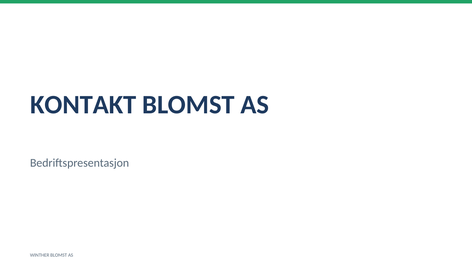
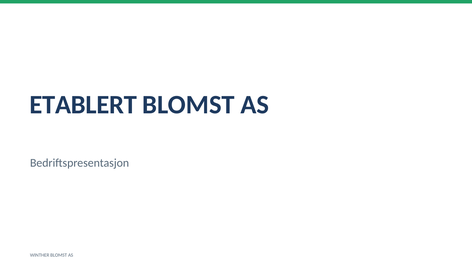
KONTAKT: KONTAKT -> ETABLERT (83, 105)
